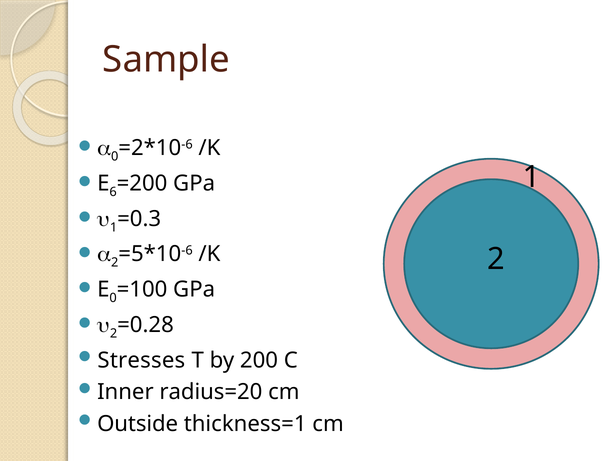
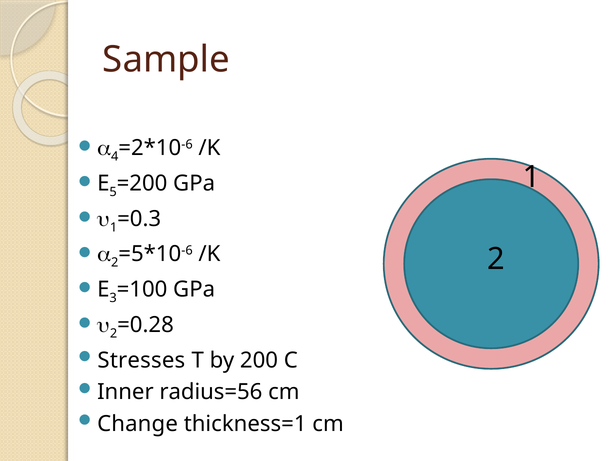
0: 0 -> 4 (115, 156)
6: 6 -> 5 (113, 192)
0: 0 -> 3 (113, 298)
radius=20: radius=20 -> radius=56 (211, 392)
Outside: Outside -> Change (138, 423)
